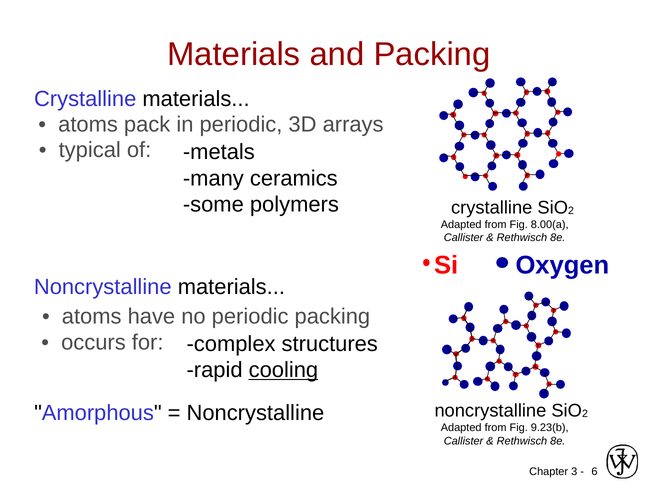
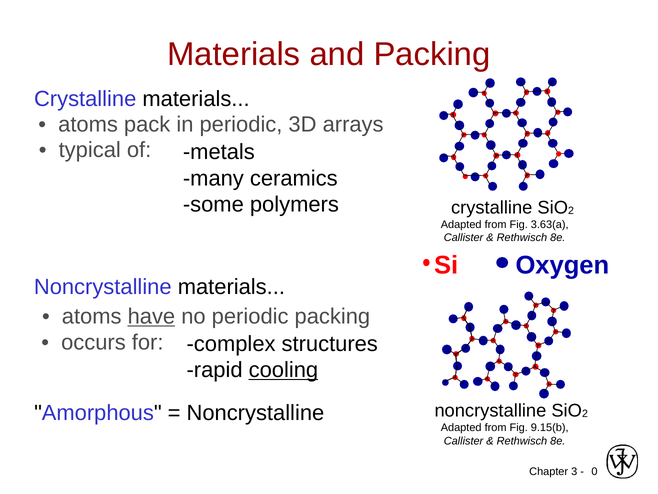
8.00(a: 8.00(a -> 3.63(a (550, 224)
have underline: none -> present (151, 316)
9.23(b: 9.23(b -> 9.15(b (550, 427)
6: 6 -> 0 (595, 471)
